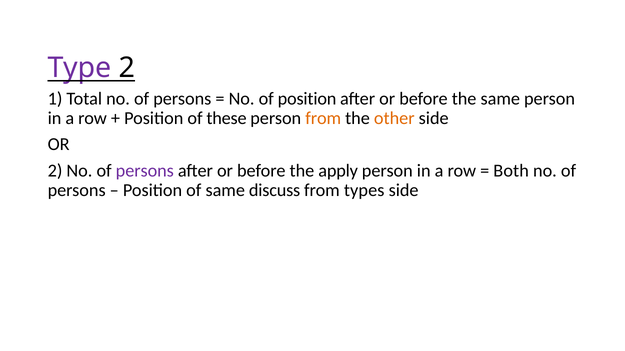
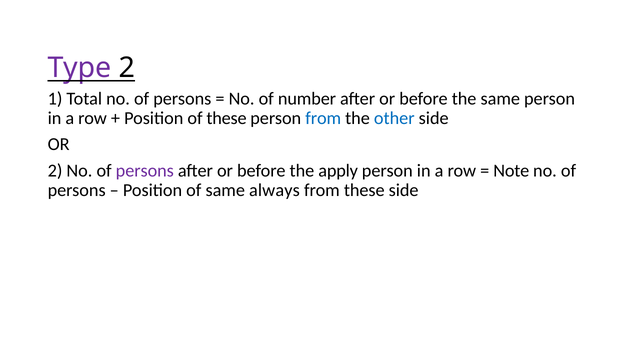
of position: position -> number (307, 99)
from colour: orange -> blue (323, 118)
other colour: orange -> blue (394, 118)
Both: Both -> Note (511, 171)
discuss: discuss -> always (274, 191)
from types: types -> these (364, 191)
